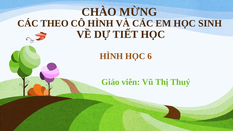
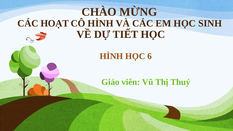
THEO: THEO -> HOẠT (55, 23)
